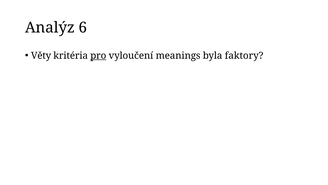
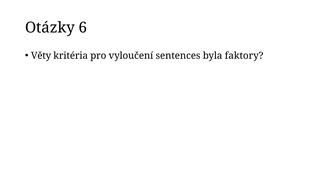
Analýz: Analýz -> Otázky (50, 28)
pro underline: present -> none (98, 55)
meanings: meanings -> sentences (178, 55)
